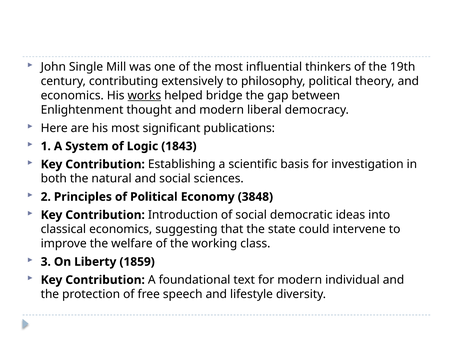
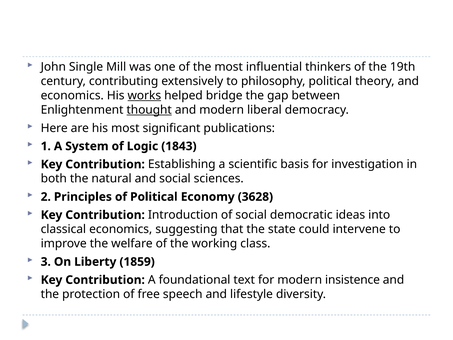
thought underline: none -> present (149, 110)
3848: 3848 -> 3628 (255, 197)
individual: individual -> insistence (352, 280)
